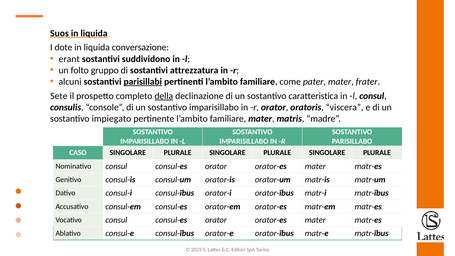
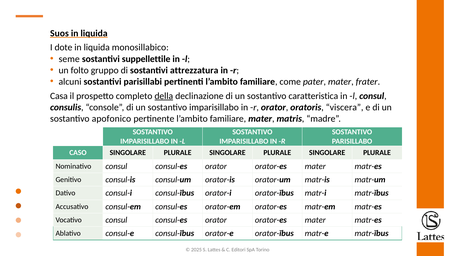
conversazione: conversazione -> monosillabico (140, 48)
erant: erant -> seme (69, 59)
suddividono: suddividono -> suppellettile (146, 59)
parisillabi underline: present -> none (143, 82)
Sete: Sete -> Casa (59, 96)
impiegato: impiegato -> apofonico (111, 119)
